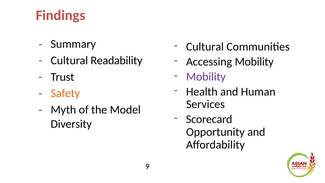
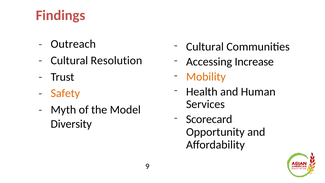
Summary: Summary -> Outreach (73, 44)
Accessing Mobility: Mobility -> Increase (254, 62)
Readability: Readability -> Resolution (116, 60)
Mobility colour: purple -> orange (206, 77)
